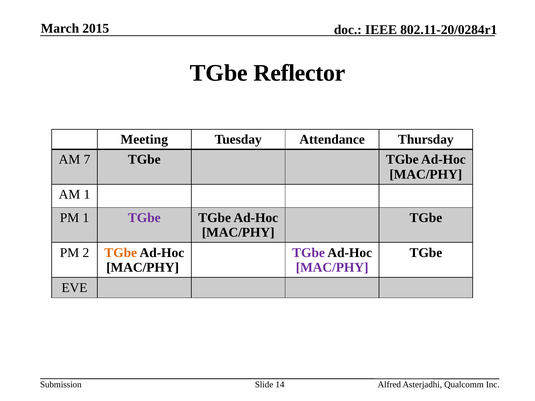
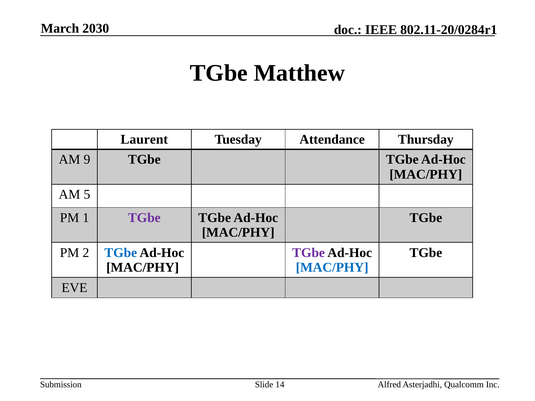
2015: 2015 -> 2030 (96, 28)
Reflector: Reflector -> Matthew (299, 73)
Meeting: Meeting -> Laurent (144, 139)
7: 7 -> 9 (87, 160)
AM 1: 1 -> 5 (87, 195)
TGbe colour: orange -> blue (121, 253)
MAC/PHY colour: purple -> blue (332, 268)
